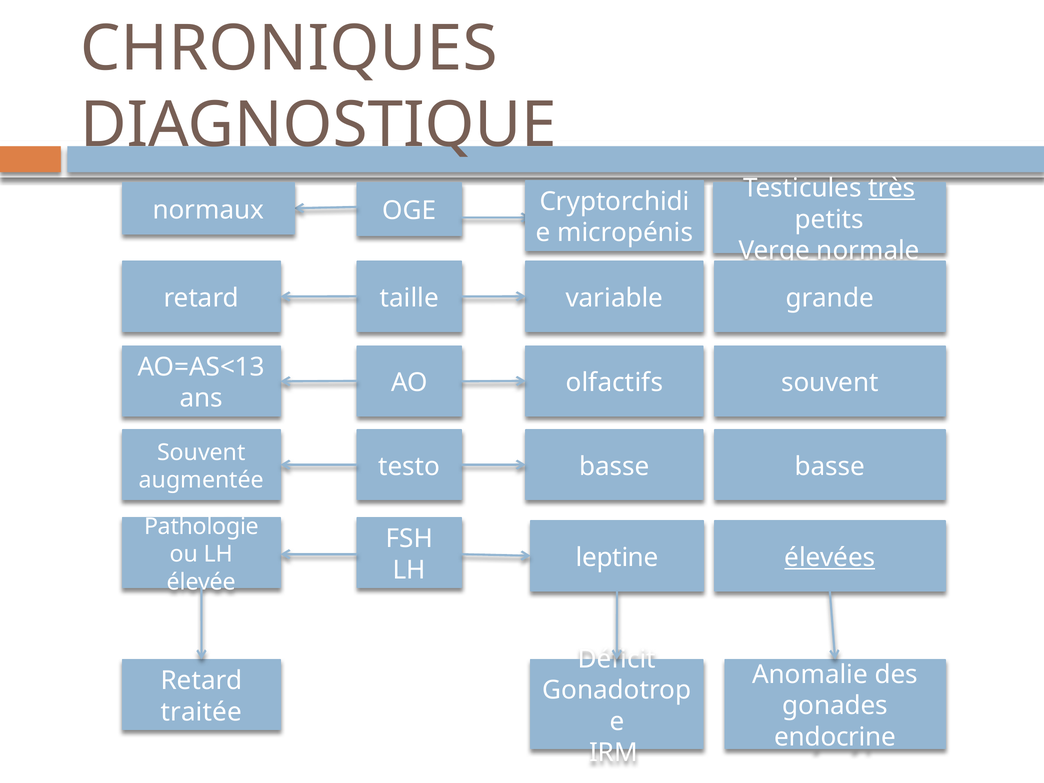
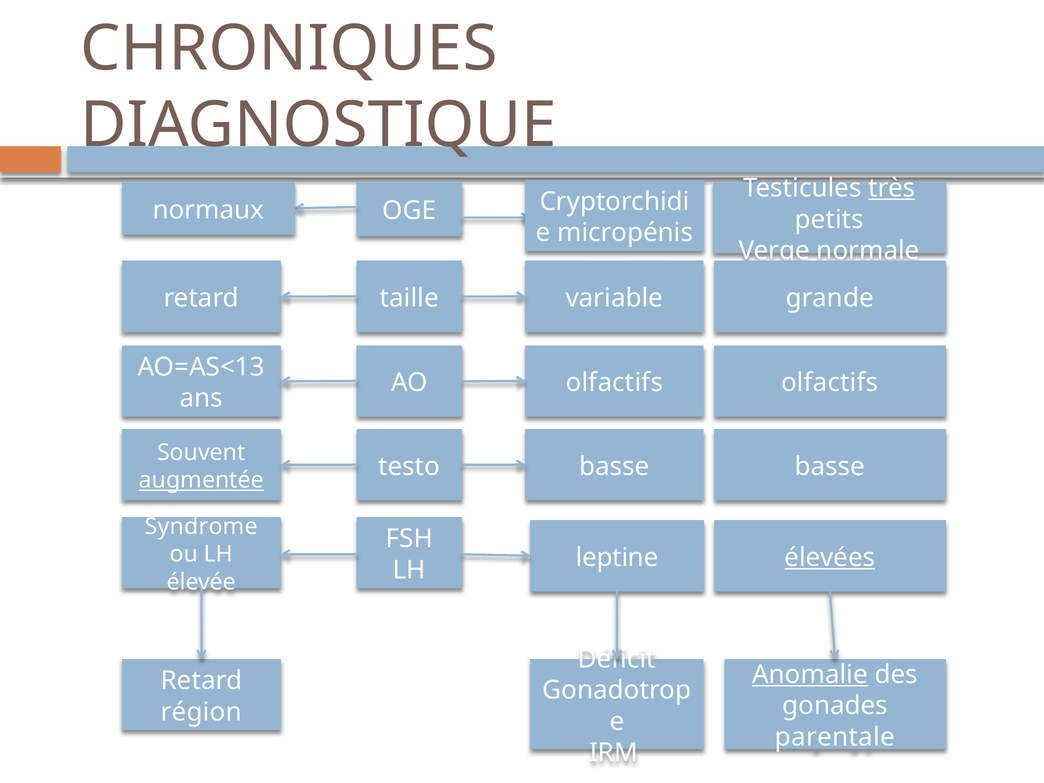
souvent: souvent -> olfactifs (830, 383)
augmentée underline: none -> present (201, 480)
Pathologie: Pathologie -> Syndrome (201, 526)
Anomalie underline: none -> present (810, 675)
traitée: traitée -> région (201, 712)
endocrine: endocrine -> parentale (835, 737)
